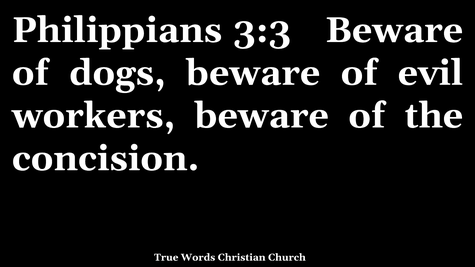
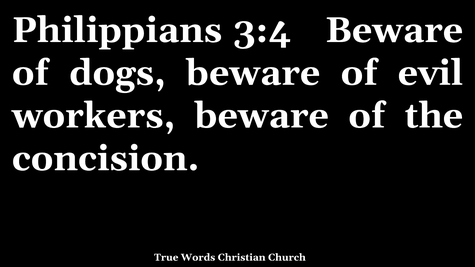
3:3: 3:3 -> 3:4 (262, 30)
